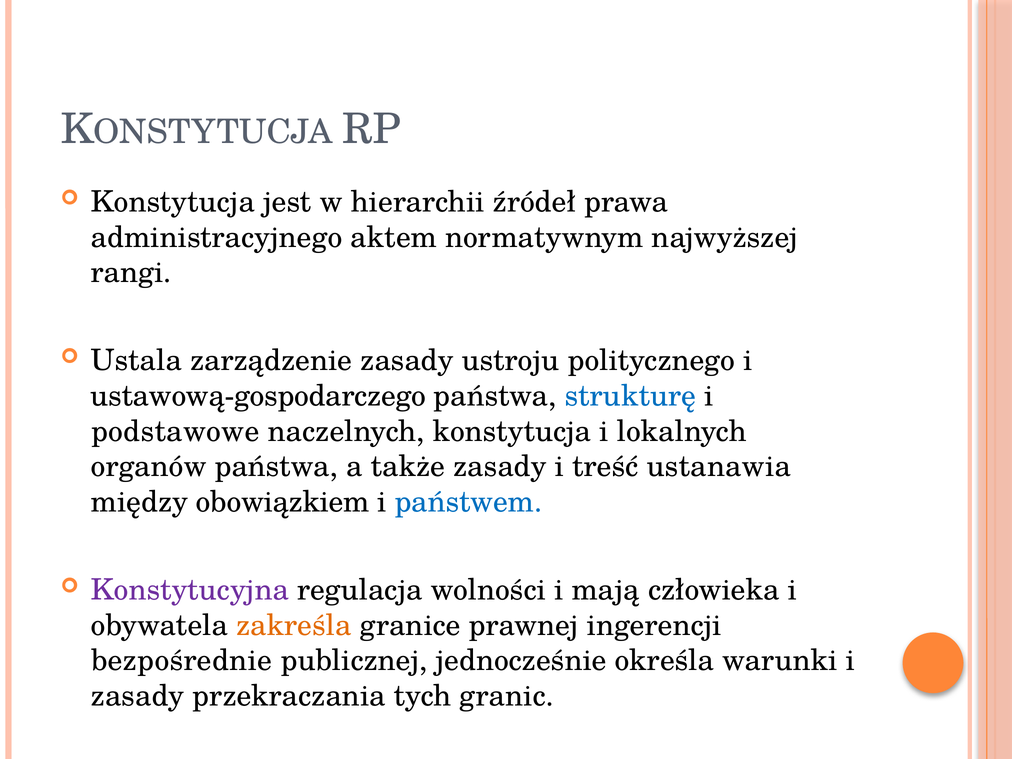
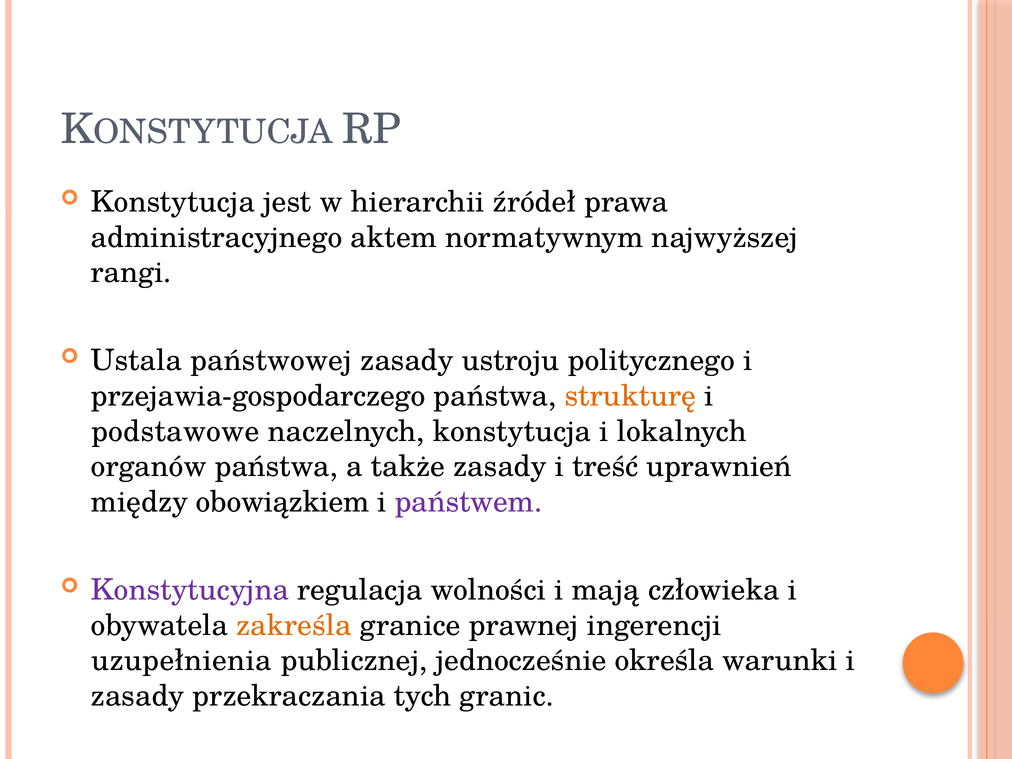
zarządzenie: zarządzenie -> państwowej (271, 360)
ustawową-gospodarczego: ustawową-gospodarczego -> przejawia-gospodarczego (258, 396)
strukturę colour: blue -> orange (630, 396)
ustanawia: ustanawia -> uprawnień (719, 467)
państwem colour: blue -> purple (468, 502)
bezpośrednie: bezpośrednie -> uzupełnienia (182, 661)
